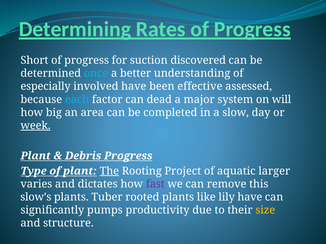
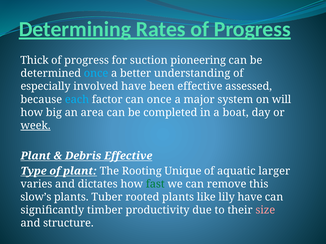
Short: Short -> Thick (34, 61)
discovered: discovered -> pioneering (198, 61)
can dead: dead -> once (159, 100)
slow: slow -> boat (236, 113)
Debris Progress: Progress -> Effective (128, 156)
The underline: present -> none (109, 171)
Project: Project -> Unique (183, 171)
fast colour: purple -> green (155, 184)
pumps: pumps -> timber (105, 210)
size colour: yellow -> pink (265, 210)
